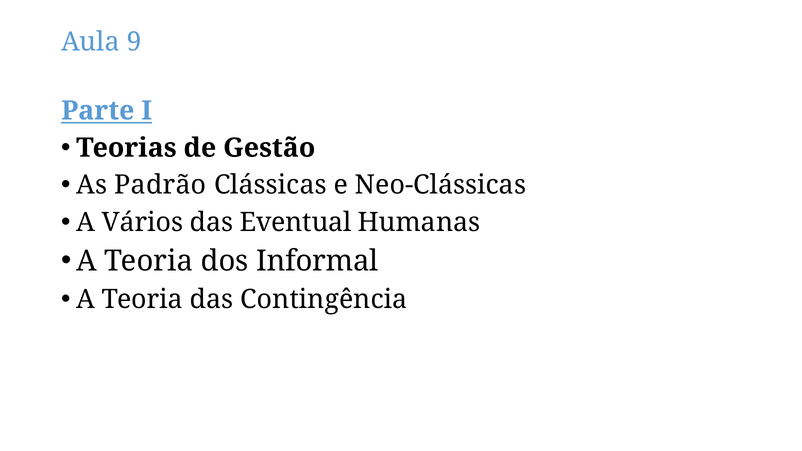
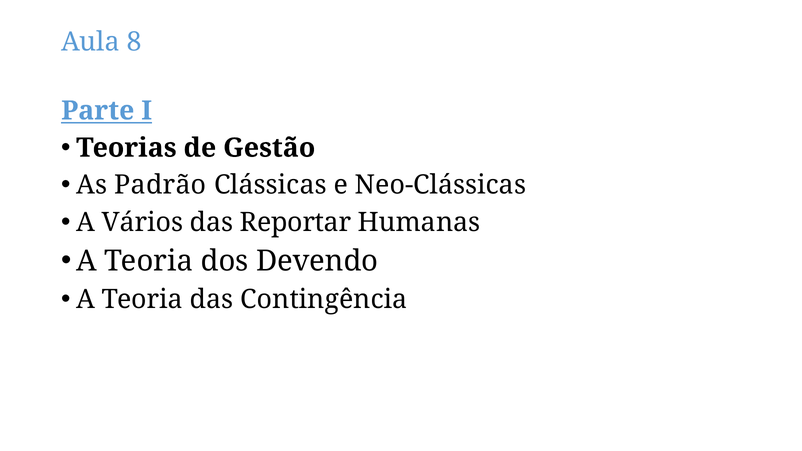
9: 9 -> 8 (134, 42)
Eventual: Eventual -> Reportar (296, 222)
Informal: Informal -> Devendo (317, 261)
